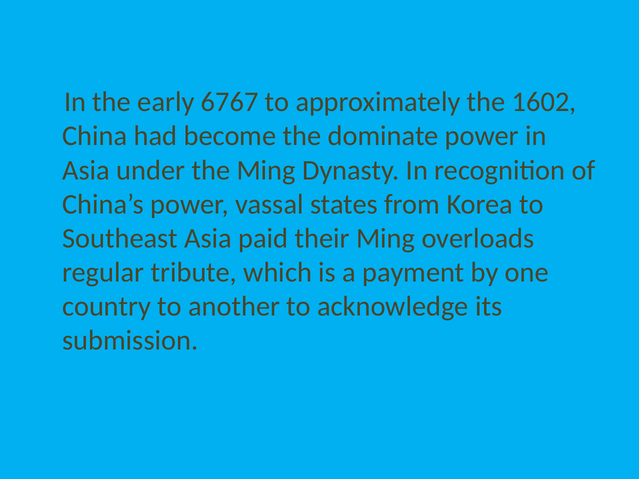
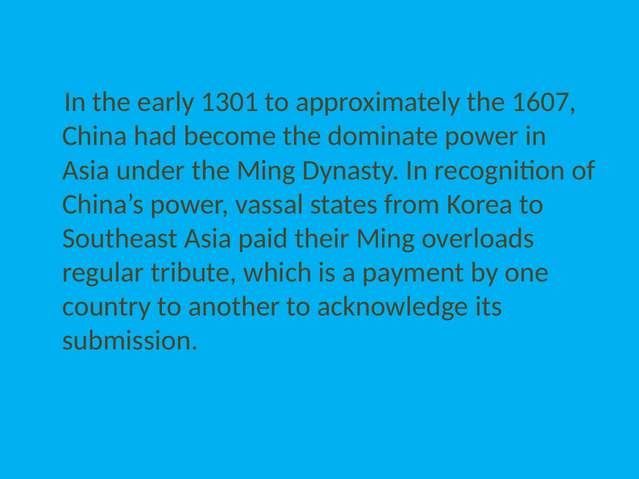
6767: 6767 -> 1301 (230, 102)
1602: 1602 -> 1607 (544, 102)
